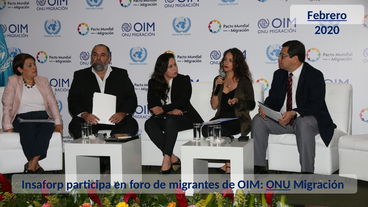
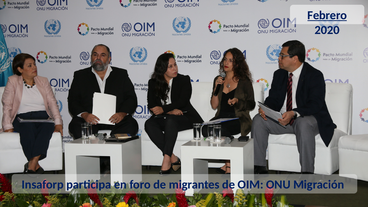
ONU underline: present -> none (278, 185)
